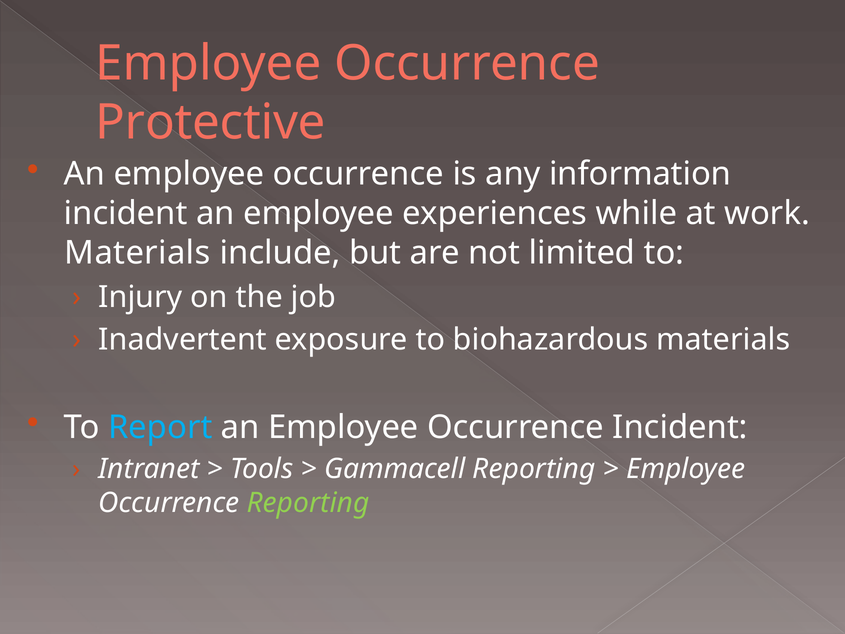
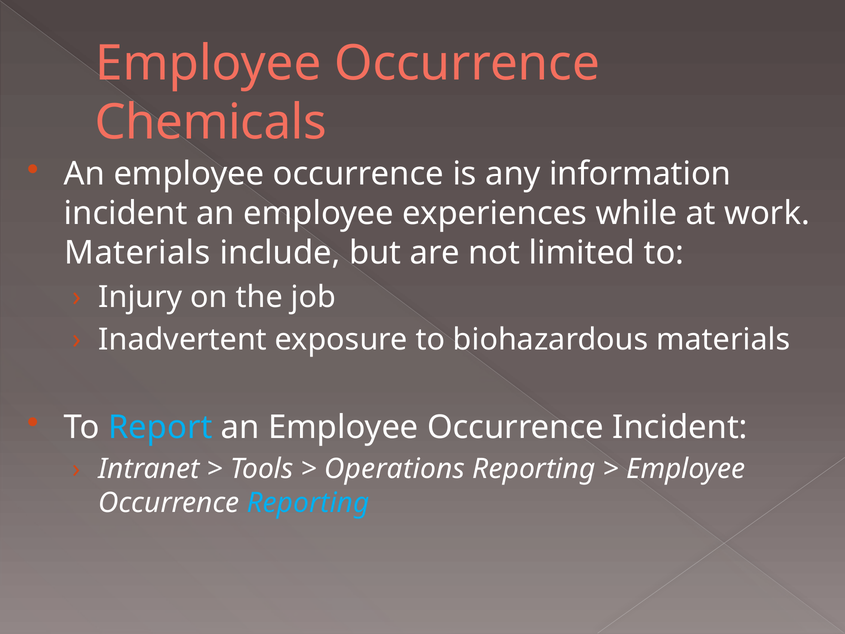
Protective: Protective -> Chemicals (211, 122)
Gammacell: Gammacell -> Operations (395, 469)
Reporting colour: light green -> light blue (308, 503)
